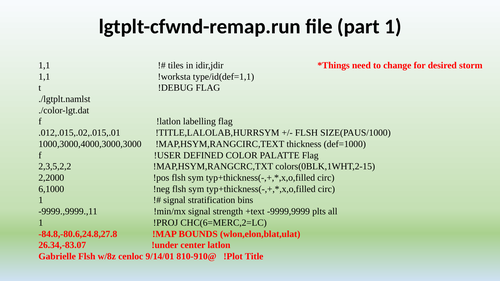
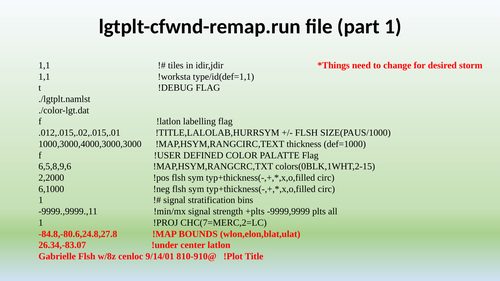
2,3,5,2,2: 2,3,5,2,2 -> 6,5,8,9,6 (55, 167)
+text: +text -> +plts (255, 212)
CHC(6=MERC,2=LC: CHC(6=MERC,2=LC -> CHC(7=MERC,2=LC (224, 223)
